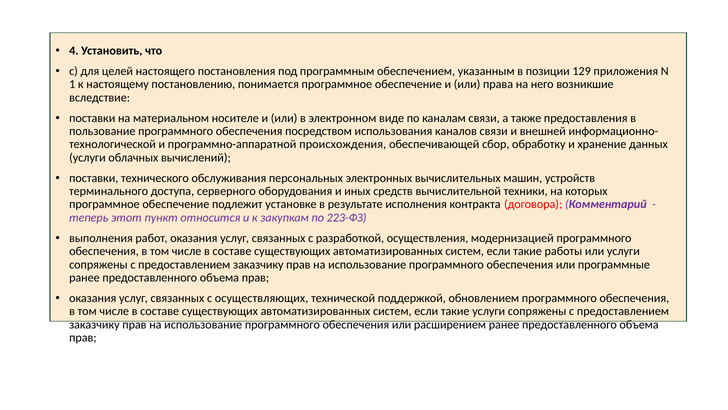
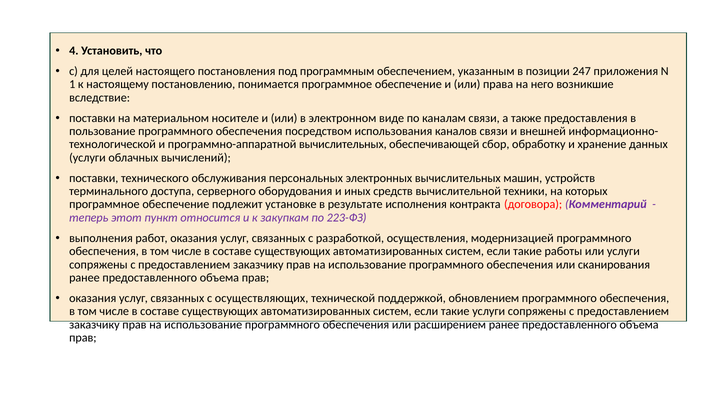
129: 129 -> 247 (582, 71)
программно-аппаратной происхождения: происхождения -> вычислительных (343, 144)
программные: программные -> сканирования (614, 264)
